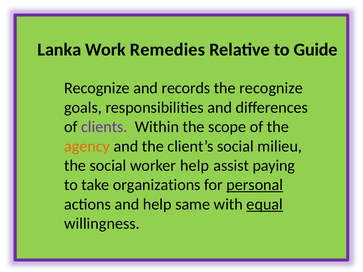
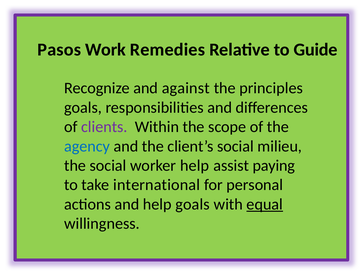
Lanka: Lanka -> Pasos (59, 50)
records: records -> against (186, 88)
the recognize: recognize -> principles (271, 88)
agency colour: orange -> blue (87, 146)
organizations: organizations -> international (157, 185)
personal underline: present -> none (255, 185)
help same: same -> goals (193, 204)
